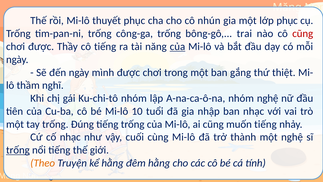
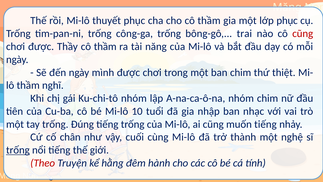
cho cô nhún: nhún -> thầm (209, 21)
Thầy cô tiếng: tiếng -> thầm (105, 46)
của underline: present -> none (177, 46)
ban gắng: gắng -> chim (241, 72)
nhóm nghệ: nghệ -> chim (268, 98)
cố nhạc: nhạc -> chân (70, 137)
Theo colour: orange -> red (43, 163)
đêm hằng: hằng -> hành (159, 163)
